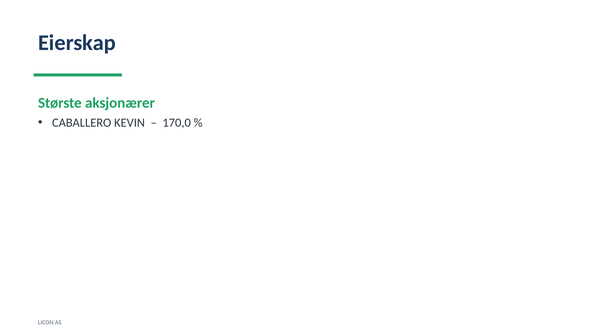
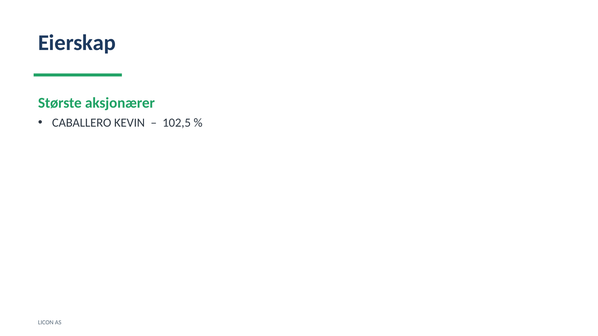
170,0: 170,0 -> 102,5 (177, 123)
